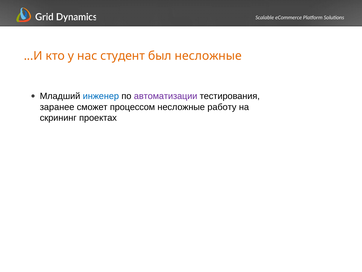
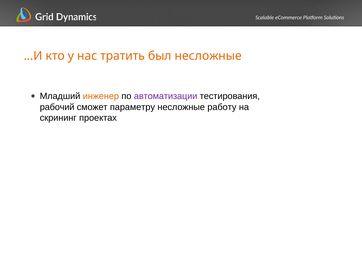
студент: студент -> тратить (123, 56)
инженер colour: blue -> orange (101, 96)
заранее: заранее -> рабочий (57, 107)
процессом: процессом -> параметру (132, 107)
